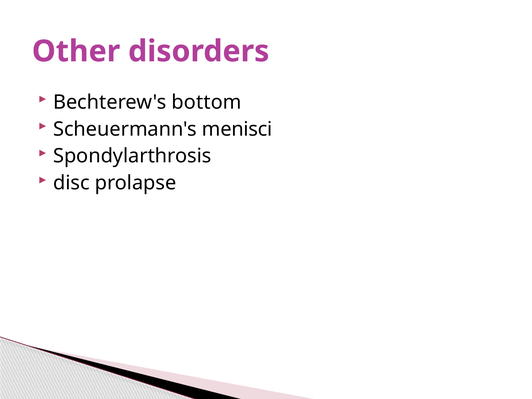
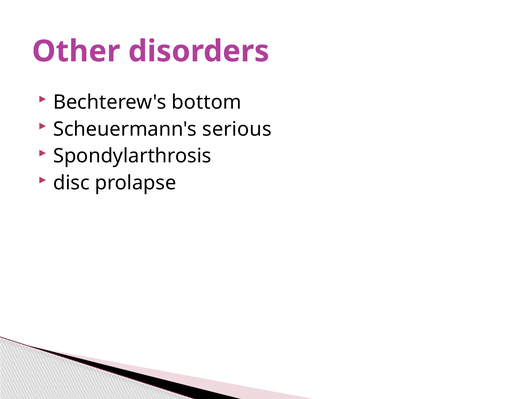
menisci: menisci -> serious (237, 129)
